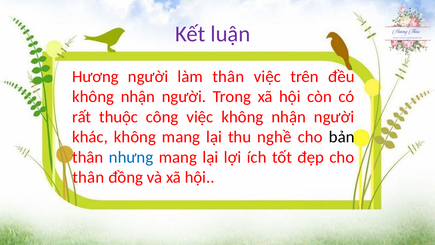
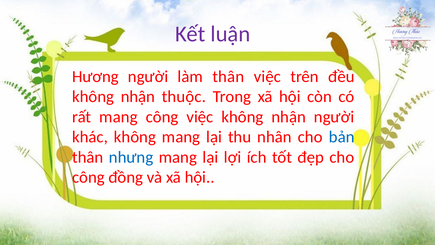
người: người -> thuộc (184, 97)
rất thuộc: thuộc -> mang (119, 117)
nghề: nghề -> nhân (275, 137)
bản colour: black -> blue (342, 137)
thân: thân -> công (88, 177)
